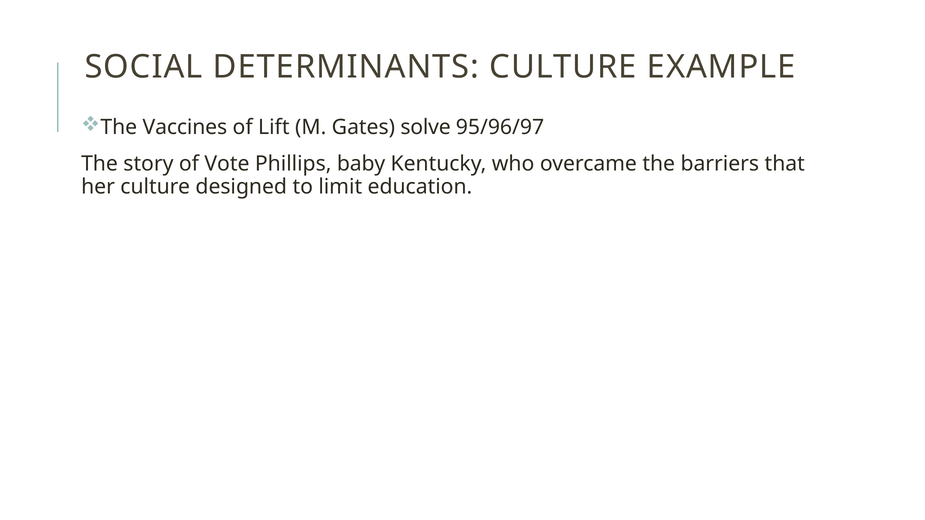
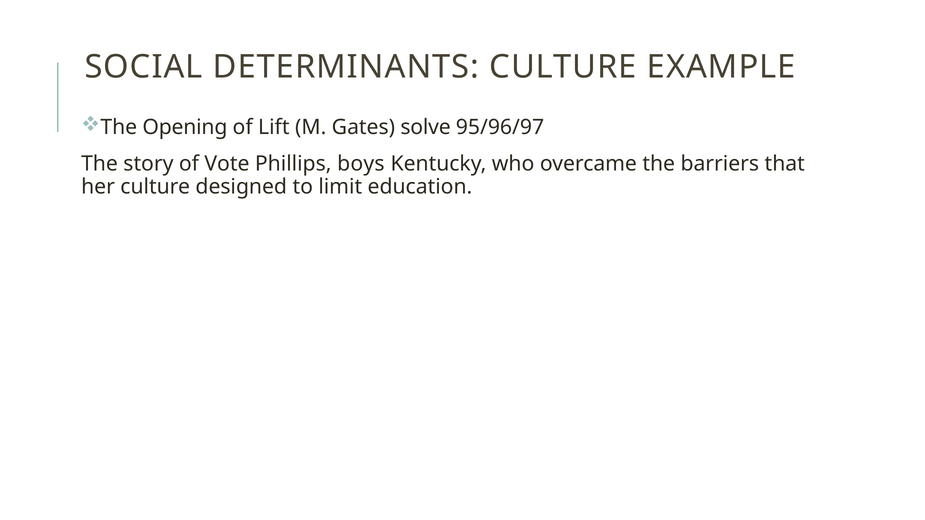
Vaccines: Vaccines -> Opening (185, 128)
baby: baby -> boys (361, 164)
